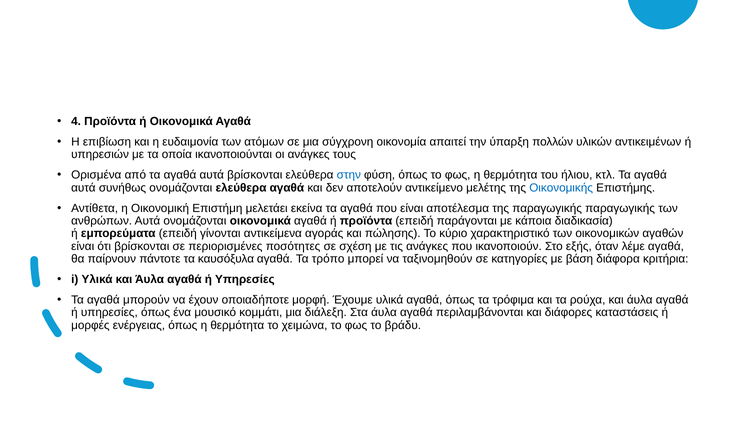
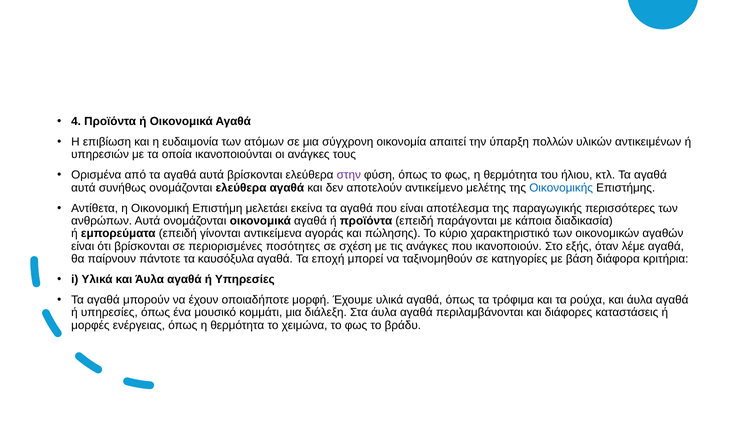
στην colour: blue -> purple (349, 175)
παραγωγικής παραγωγικής: παραγωγικής -> περισσότερες (620, 208)
τρόπο: τρόπο -> εποχή (328, 259)
